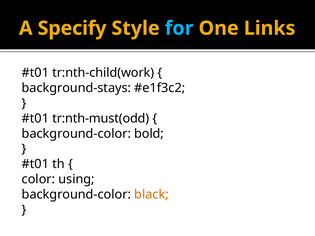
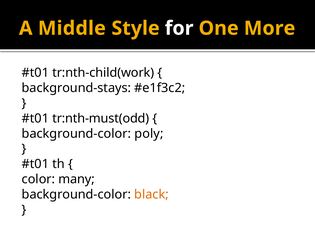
Specify: Specify -> Middle (72, 28)
for colour: light blue -> white (179, 28)
Links: Links -> More (270, 28)
bold: bold -> poly (149, 134)
using: using -> many (77, 179)
